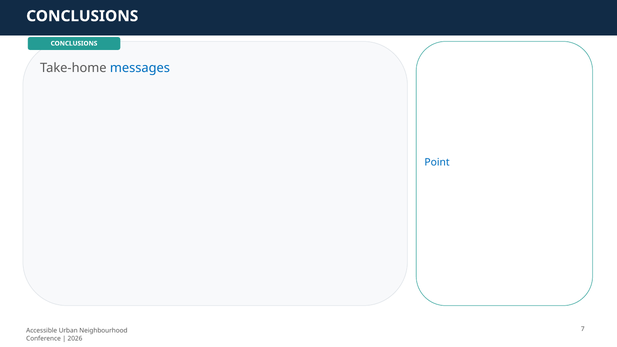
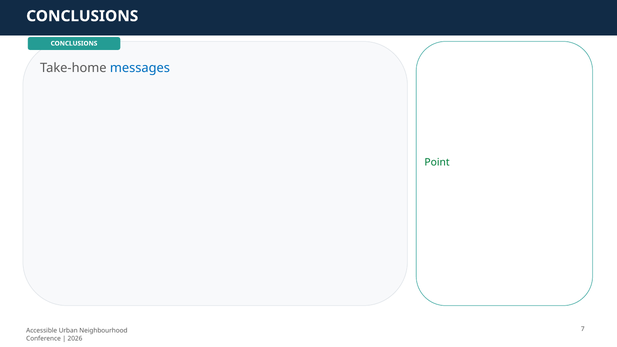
Point colour: blue -> green (437, 163)
